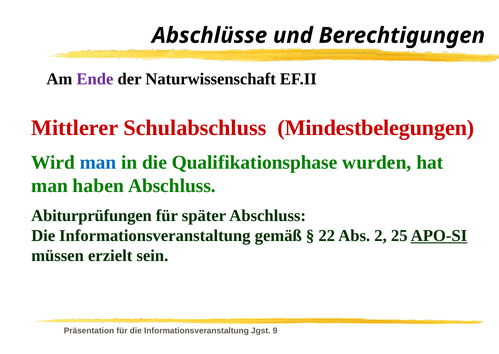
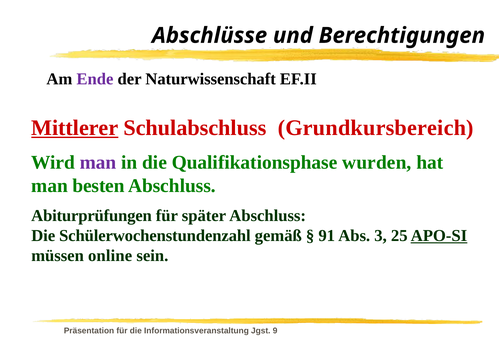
Mittlerer underline: none -> present (75, 128)
Mindestbelegungen: Mindestbelegungen -> Grundkursbereich (376, 128)
man colour: blue -> purple (98, 162)
haben: haben -> besten (99, 185)
Informationsveranstaltung: Informationsveranstaltung -> Schülerwochenstundenzahl (155, 235)
22: 22 -> 91 (327, 235)
2: 2 -> 3 (381, 235)
erzielt: erzielt -> online (110, 255)
